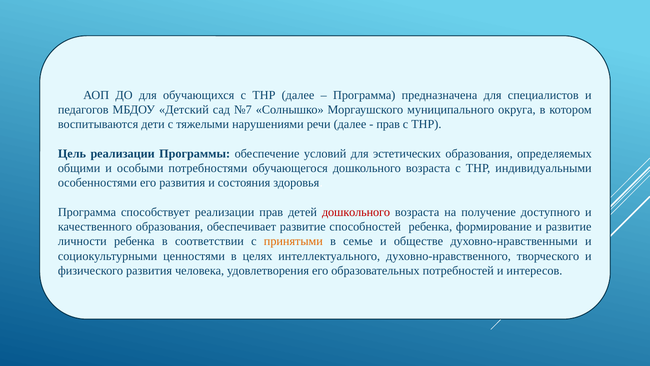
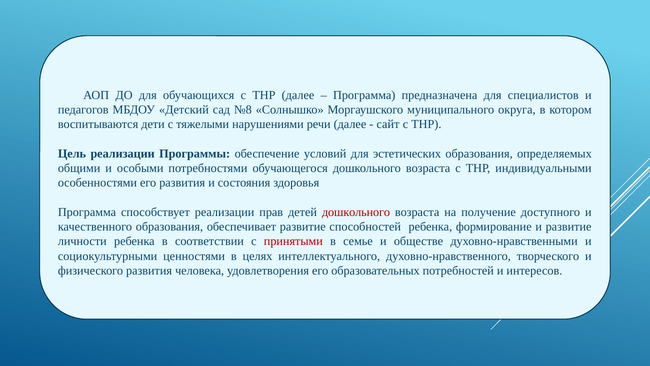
№7: №7 -> №8 (243, 110)
прав: прав -> сайт (388, 124)
принятыми colour: orange -> red (293, 241)
